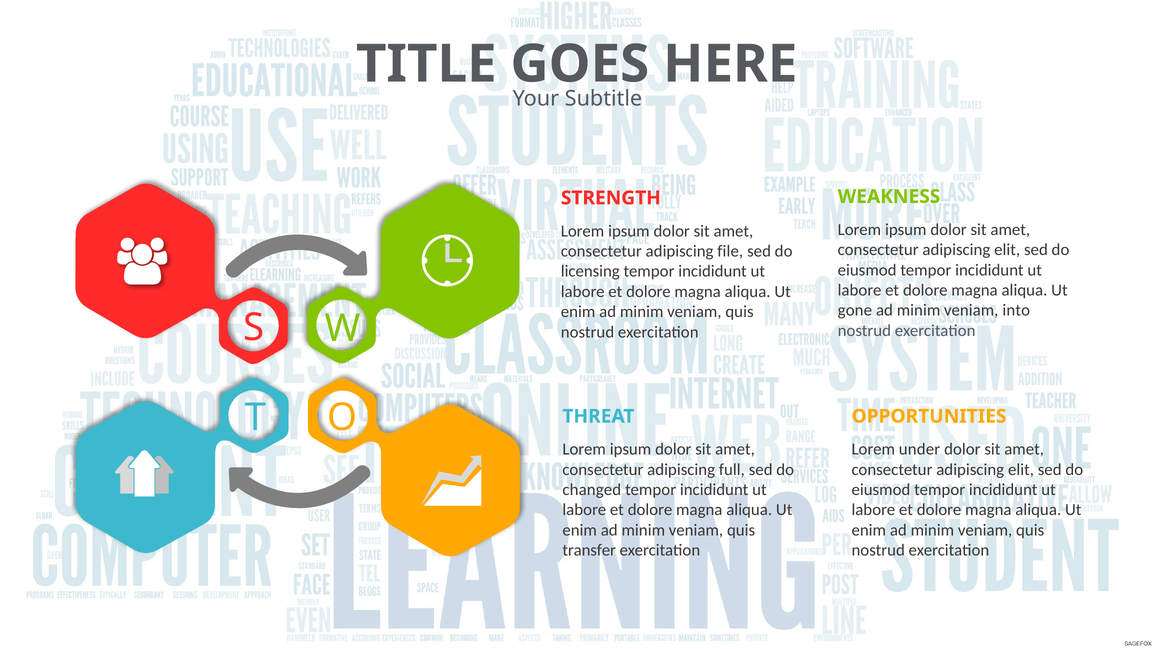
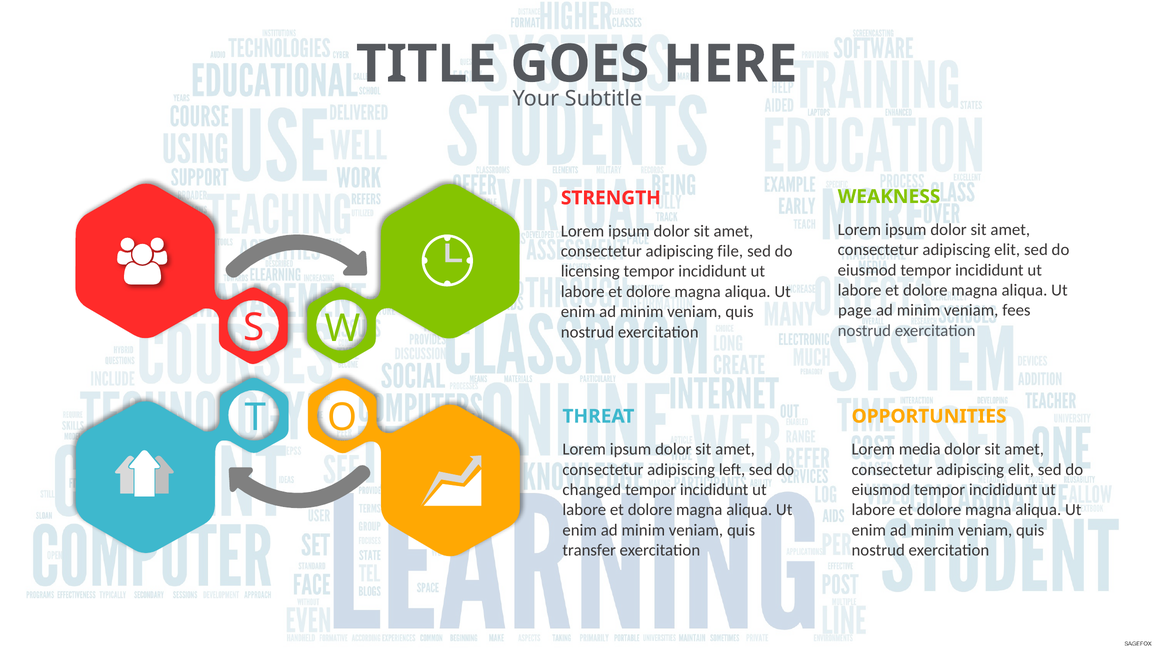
gone: gone -> page (855, 310)
into: into -> fees (1016, 310)
under: under -> media (920, 449)
full: full -> left (732, 470)
